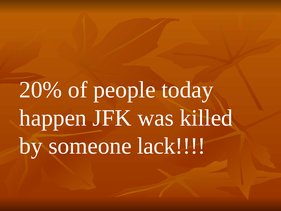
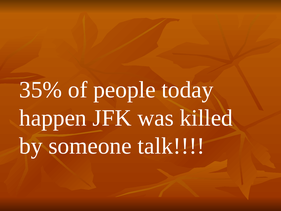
20%: 20% -> 35% (41, 90)
lack: lack -> talk (171, 146)
